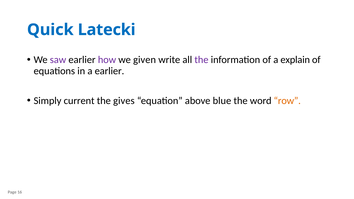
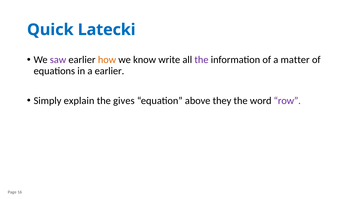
how colour: purple -> orange (107, 60)
given: given -> know (145, 60)
explain: explain -> matter (295, 60)
current: current -> explain (79, 101)
blue: blue -> they (222, 101)
row colour: orange -> purple (287, 101)
